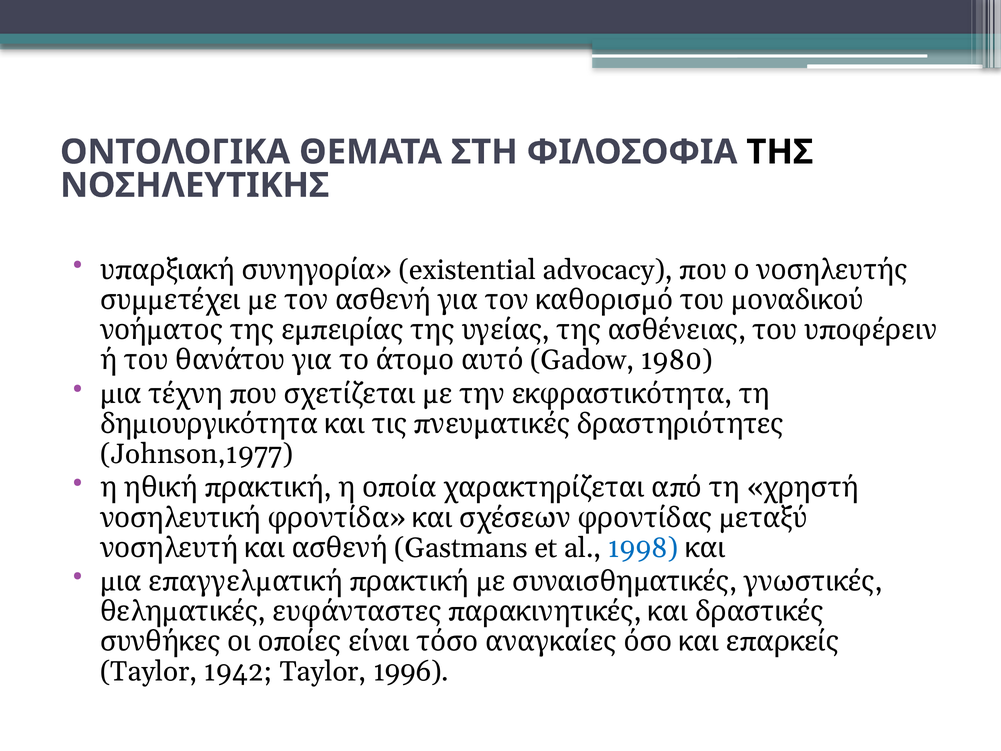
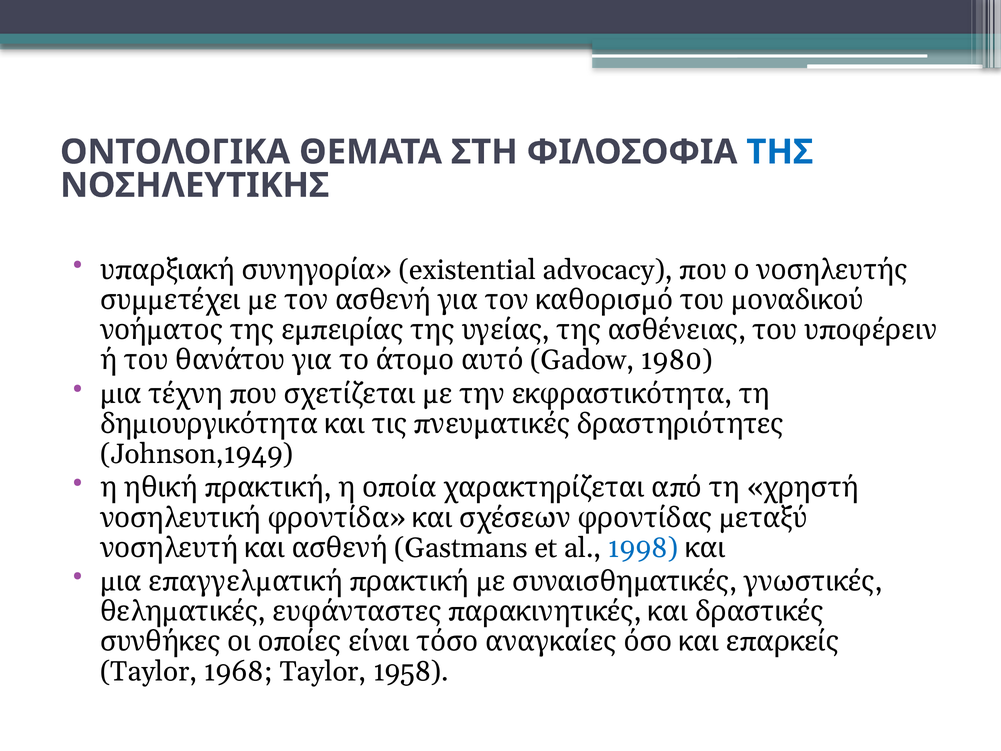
ΤΗΣ colour: black -> blue (780, 152)
Johnson,1977: Johnson,1977 -> Johnson,1949 (197, 454)
1942: 1942 -> 1968 (238, 672)
1996: 1996 -> 1958 (411, 672)
